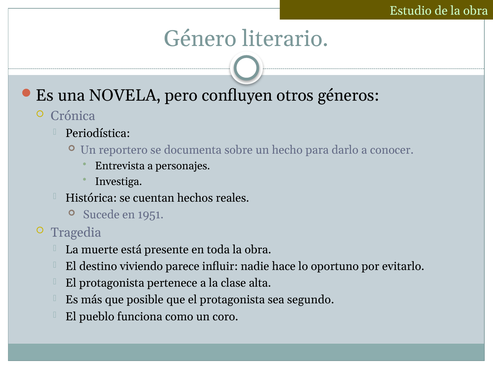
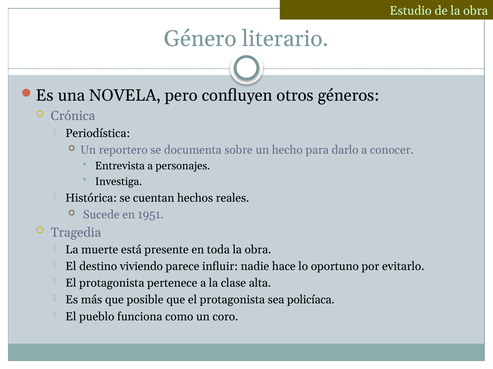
segundo: segundo -> policíaca (311, 300)
